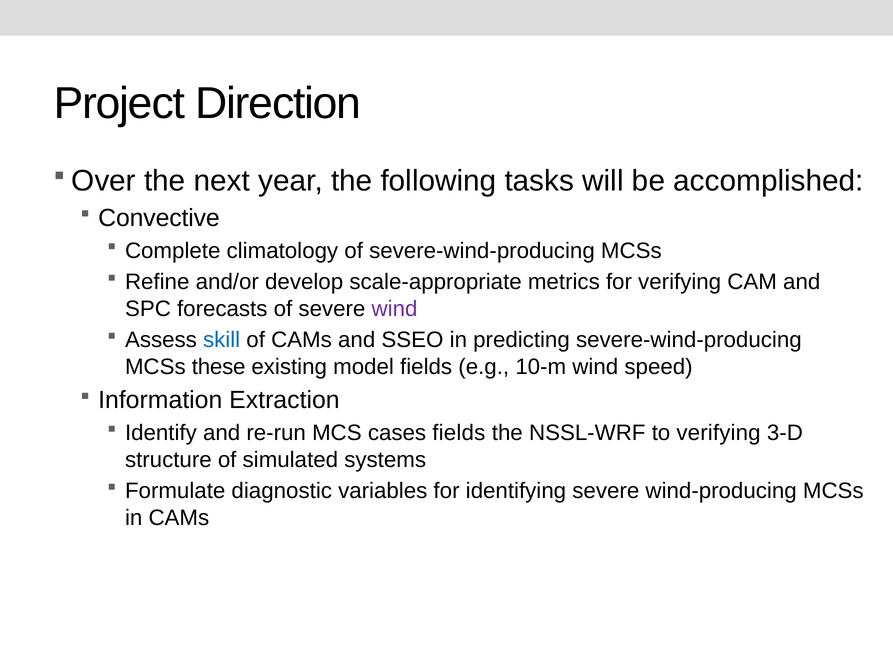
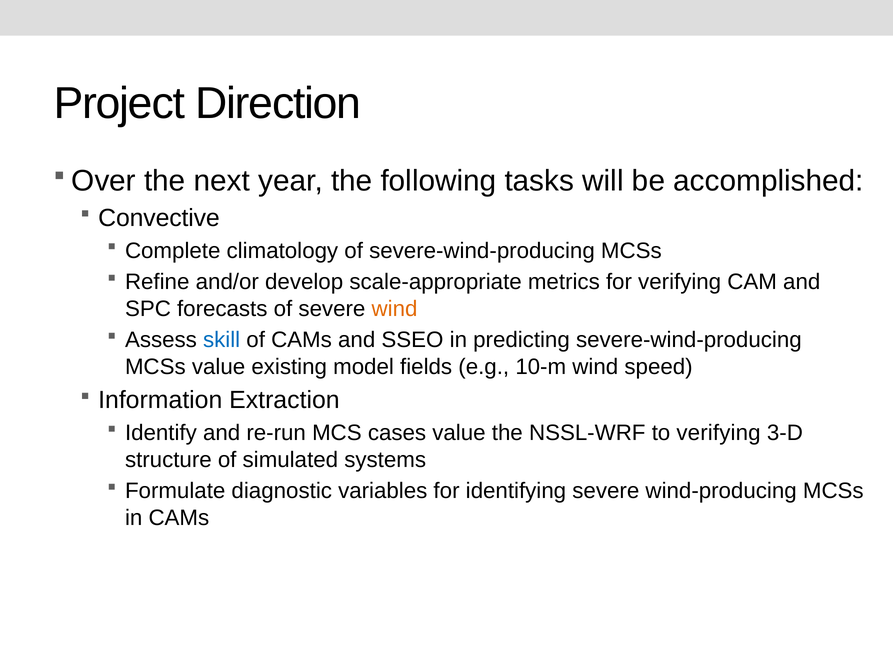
wind colour: purple -> orange (395, 309)
MCSs these: these -> value (219, 367)
cases fields: fields -> value (459, 433)
